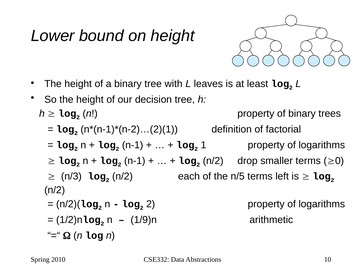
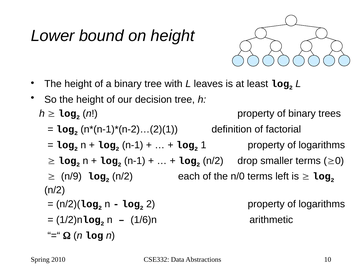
n/3: n/3 -> n/9 (71, 177)
n/5: n/5 -> n/0 (238, 177)
1/9)n: 1/9)n -> 1/6)n (144, 220)
